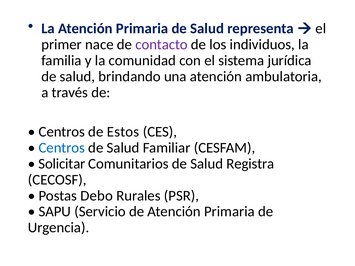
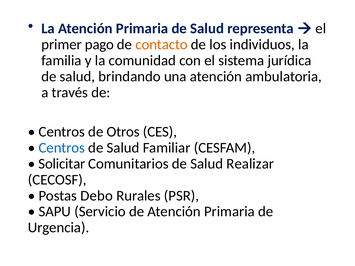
nace: nace -> pago (99, 45)
contacto colour: purple -> orange (162, 45)
Estos: Estos -> Otros (123, 132)
Registra: Registra -> Realizar (250, 164)
